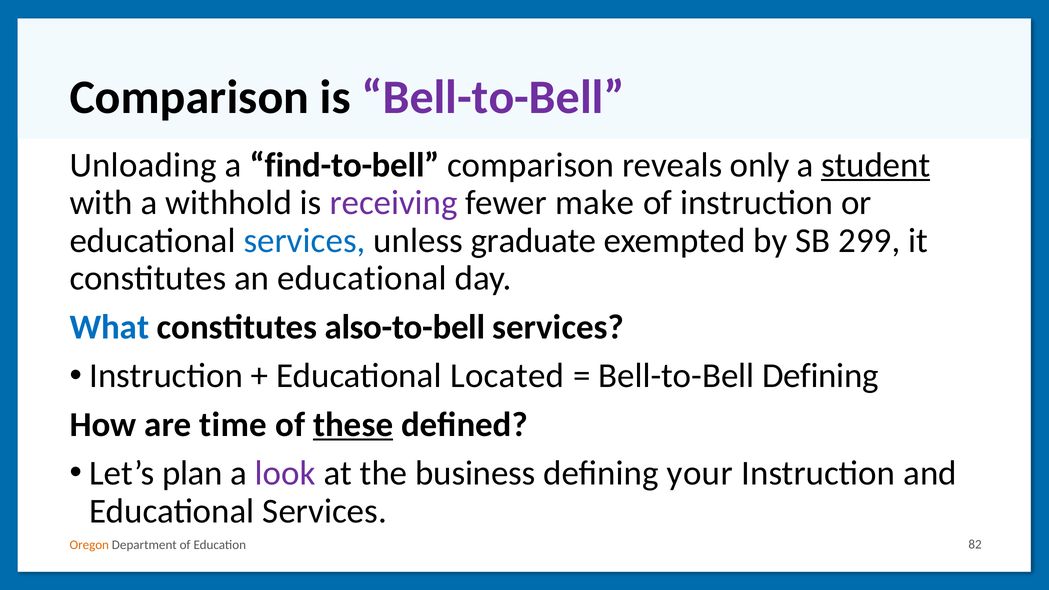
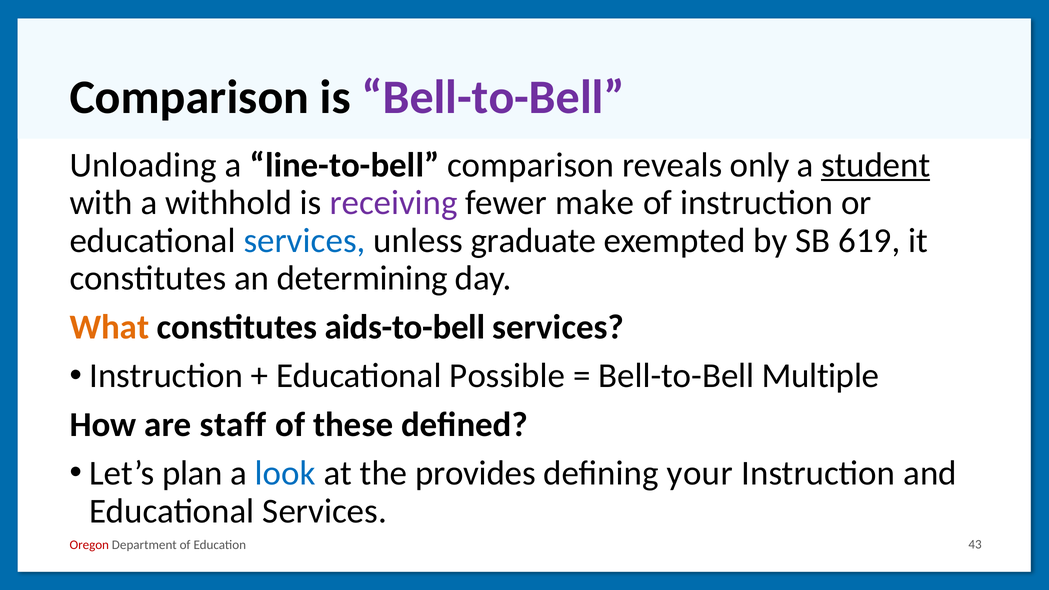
find-to-bell: find-to-bell -> line-to-bell (345, 165)
299: 299 -> 619 (869, 241)
an educational: educational -> determining (362, 278)
What colour: blue -> orange (109, 327)
also-to-bell: also-to-bell -> aids-to-bell (405, 327)
Located: Located -> Possible (507, 376)
Bell-to-Bell Defining: Defining -> Multiple (820, 376)
time: time -> staff (233, 425)
these underline: present -> none (353, 425)
look colour: purple -> blue (285, 473)
business: business -> provides (475, 473)
Oregon colour: orange -> red (89, 545)
82: 82 -> 43 (975, 545)
